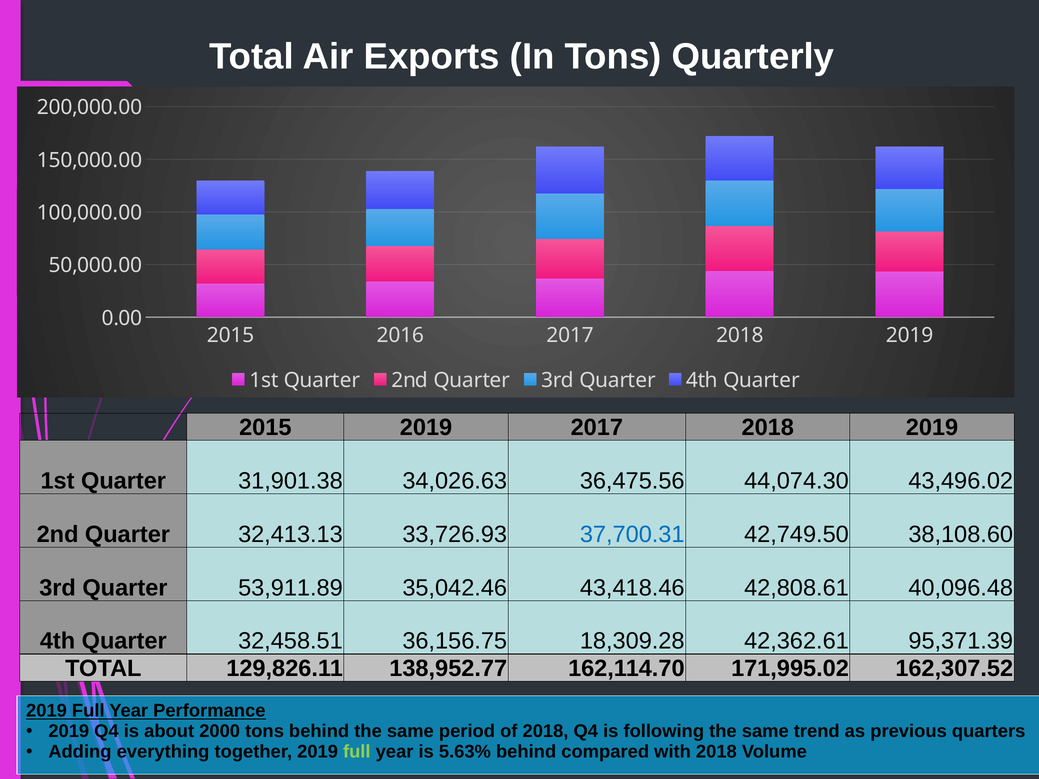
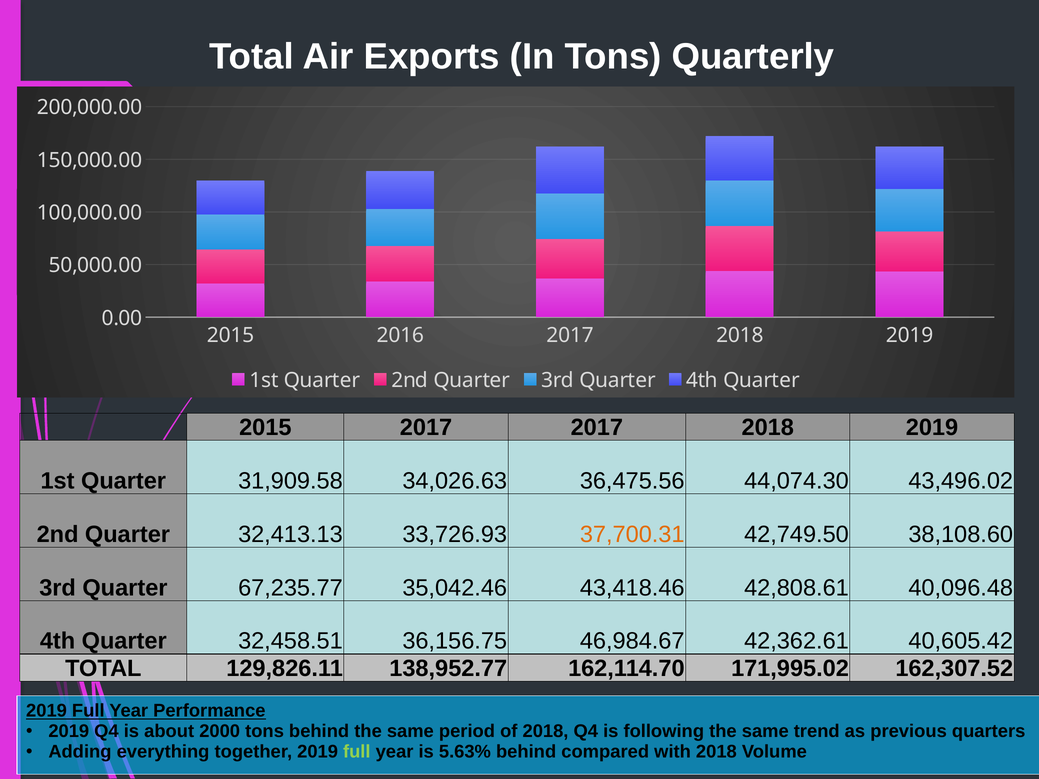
2015 2019: 2019 -> 2017 (426, 428)
31,901.38: 31,901.38 -> 31,909.58 (290, 481)
37,700.31 colour: blue -> orange (632, 535)
53,911.89: 53,911.89 -> 67,235.77 (290, 588)
18,309.28: 18,309.28 -> 46,984.67 (632, 641)
95,371.39: 95,371.39 -> 40,605.42 (961, 641)
